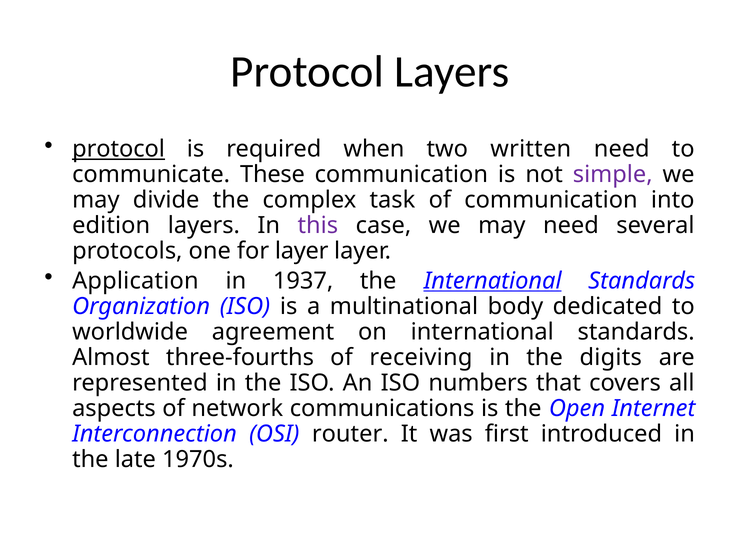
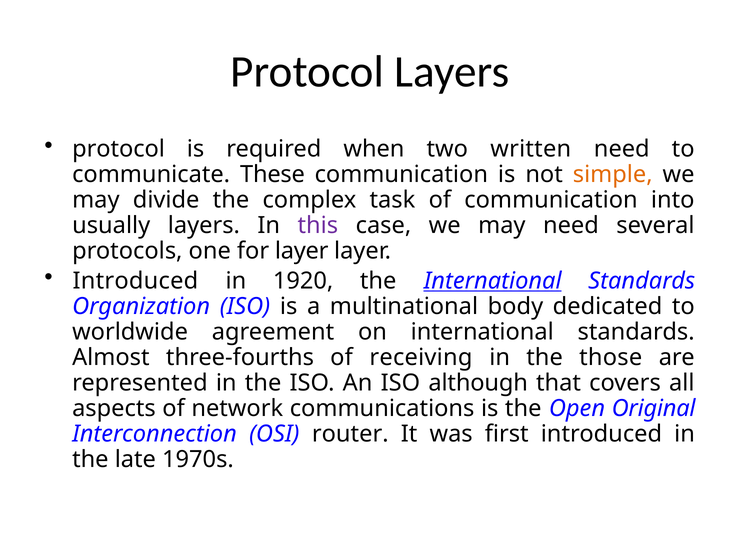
protocol underline: present -> none (119, 149)
simple colour: purple -> orange (613, 175)
edition: edition -> usually (111, 226)
Application: Application -> Introduced (135, 281)
1937: 1937 -> 1920 (303, 281)
digits: digits -> those (611, 357)
numbers: numbers -> although (478, 383)
Internet: Internet -> Original (654, 408)
